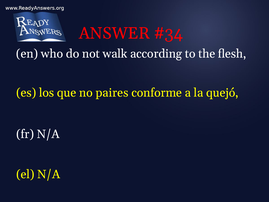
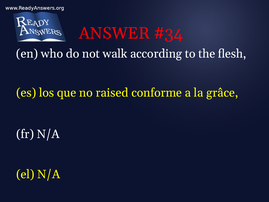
paires: paires -> raised (112, 93)
quejó: quejó -> grâce (222, 93)
